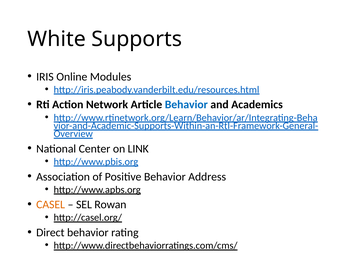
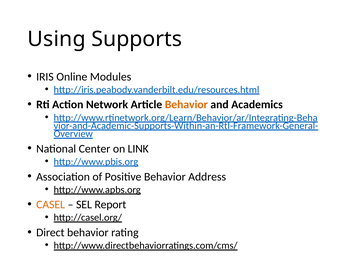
White: White -> Using (57, 39)
Behavior colour: blue -> orange (186, 105)
Rowan: Rowan -> Report (110, 204)
